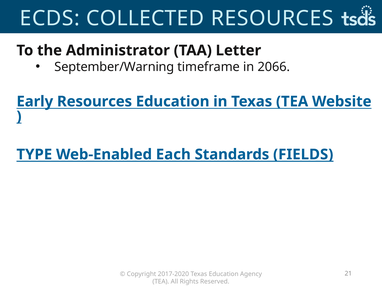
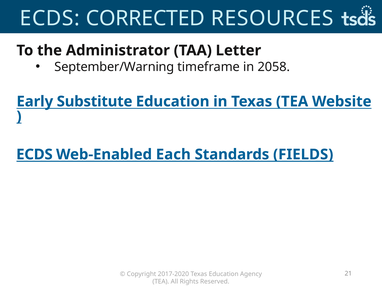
COLLECTED: COLLECTED -> CORRECTED (145, 18)
2066: 2066 -> 2058 (274, 67)
Early Resources: Resources -> Substitute (95, 101)
TYPE: TYPE -> ECDS (34, 154)
